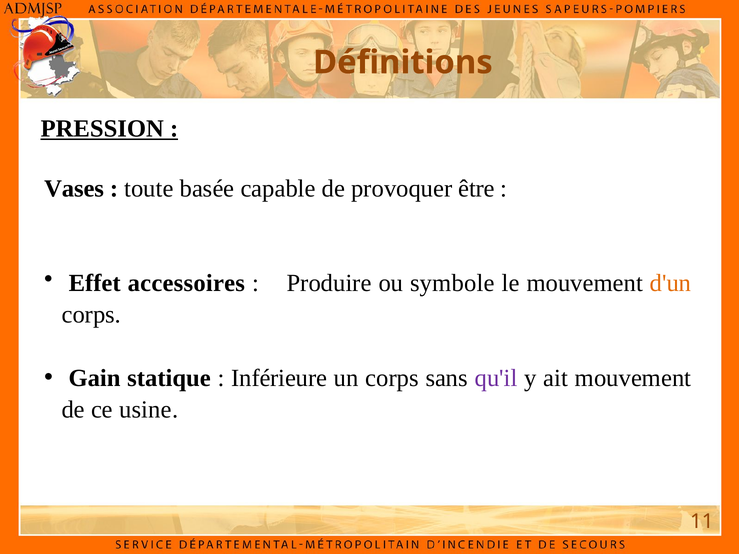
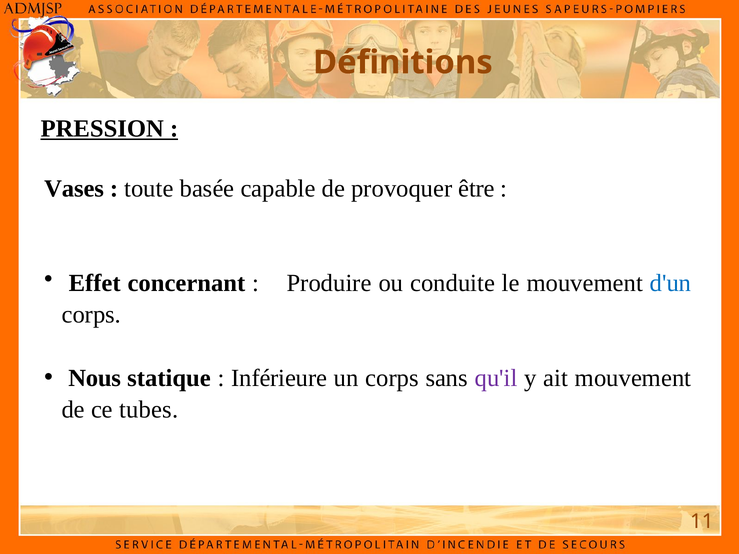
accessoires: accessoires -> concernant (186, 283)
symbole: symbole -> conduite (453, 283)
d'un colour: orange -> blue (671, 283)
Gain: Gain -> Nous (95, 378)
usine: usine -> tubes (149, 410)
